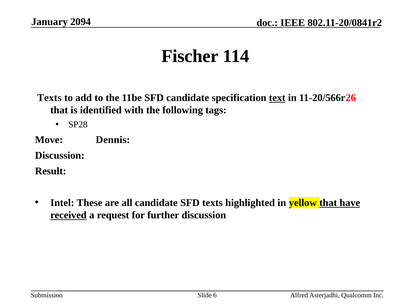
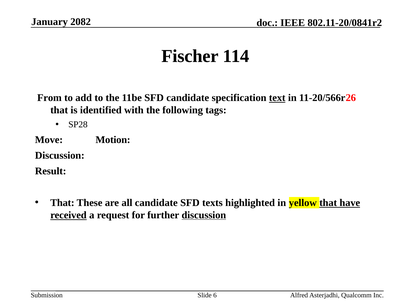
2094: 2094 -> 2082 (81, 22)
Texts: Texts -> From (49, 98)
Dennis: Dennis -> Motion (113, 140)
Intel: Intel -> That (62, 203)
discussion underline: none -> present (204, 215)
